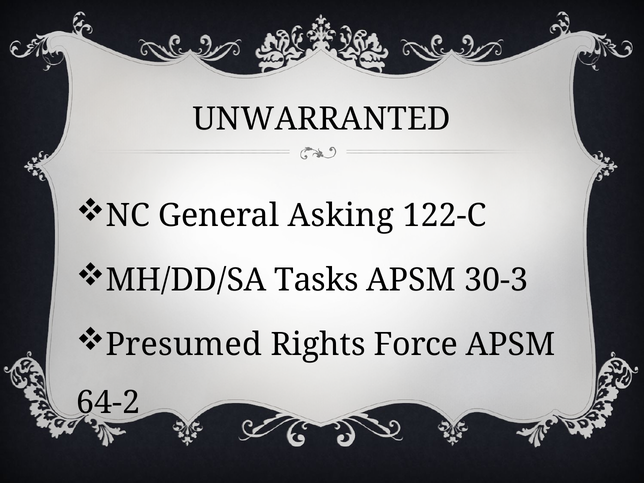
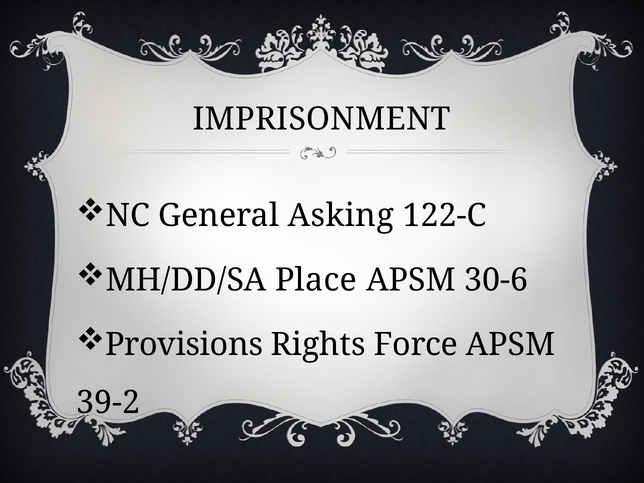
UNWARRANTED: UNWARRANTED -> IMPRISONMENT (322, 119)
Tasks: Tasks -> Place (316, 280)
30-3: 30-3 -> 30-6 (496, 280)
Presumed: Presumed -> Provisions (184, 345)
64-2: 64-2 -> 39-2 (108, 403)
